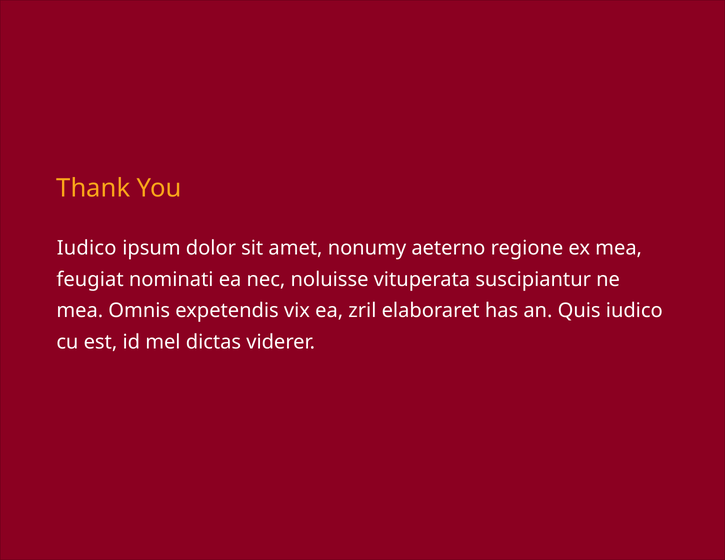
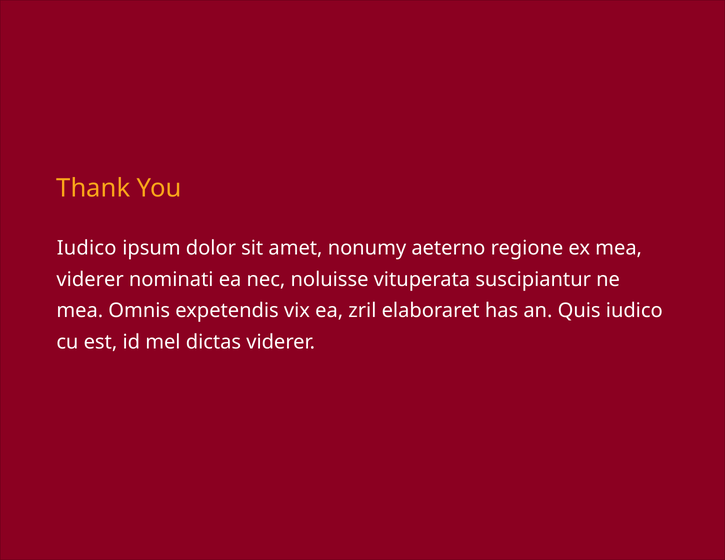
feugiat: feugiat -> viderer (90, 280)
